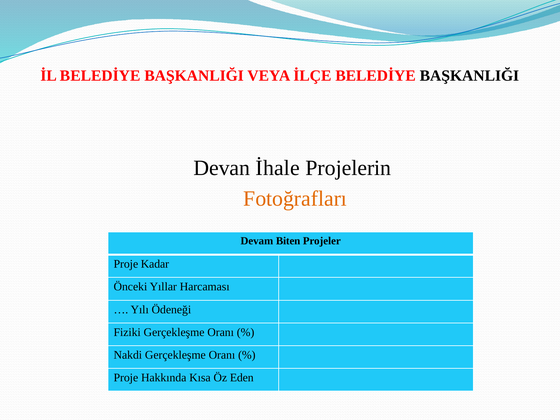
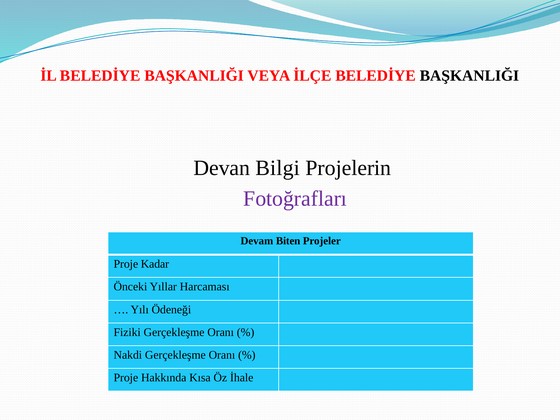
İhale: İhale -> Bilgi (278, 168)
Fotoğrafları colour: orange -> purple (295, 199)
Eden: Eden -> İhale (242, 378)
